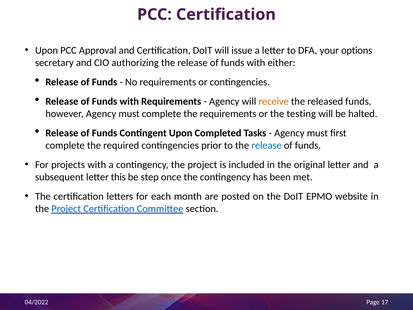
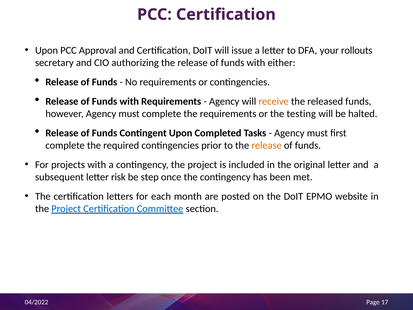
options: options -> rollouts (357, 50)
release colour: blue -> orange (267, 145)
this: this -> risk (118, 177)
